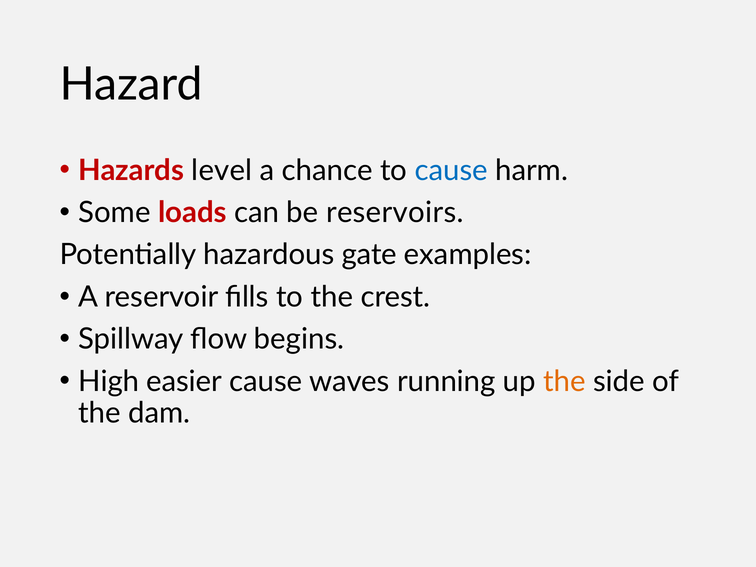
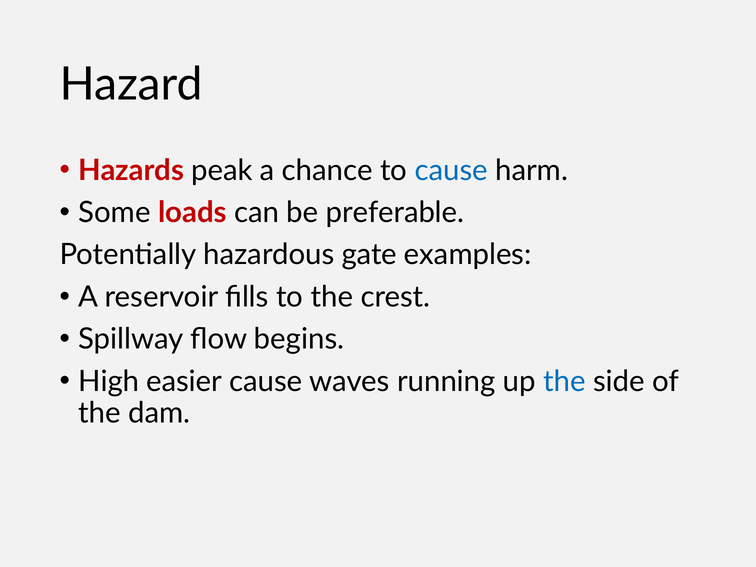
level: level -> peak (222, 170)
reservoirs: reservoirs -> preferable (395, 213)
the colour: orange -> blue (565, 381)
